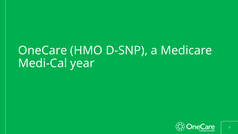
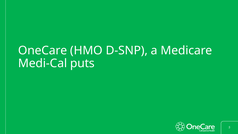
year: year -> puts (82, 63)
